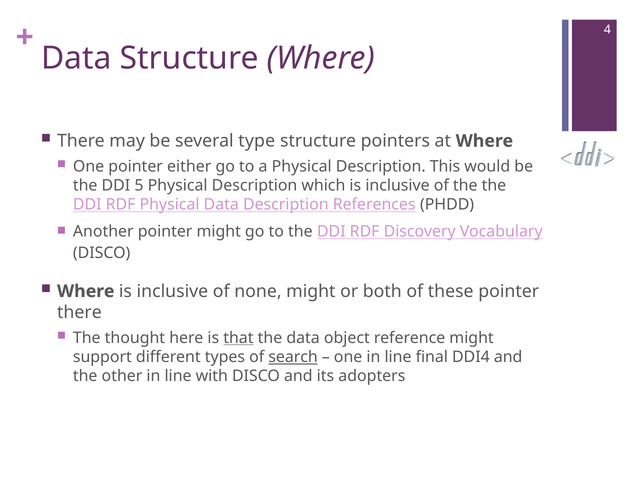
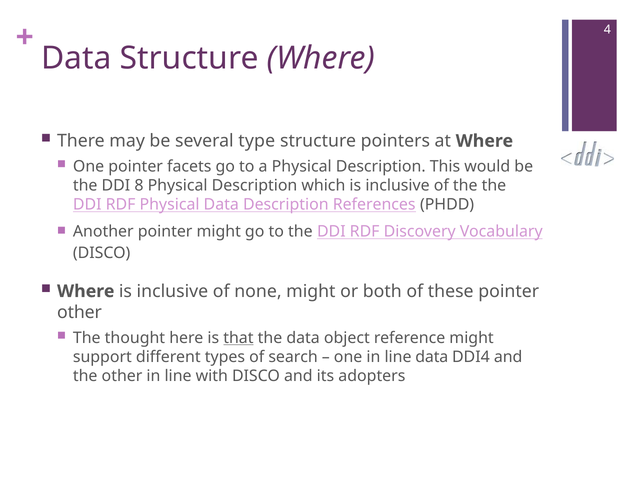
either: either -> facets (189, 166)
5: 5 -> 8 (139, 185)
there: there -> other (79, 312)
search underline: present -> none (293, 357)
line final: final -> data (432, 357)
